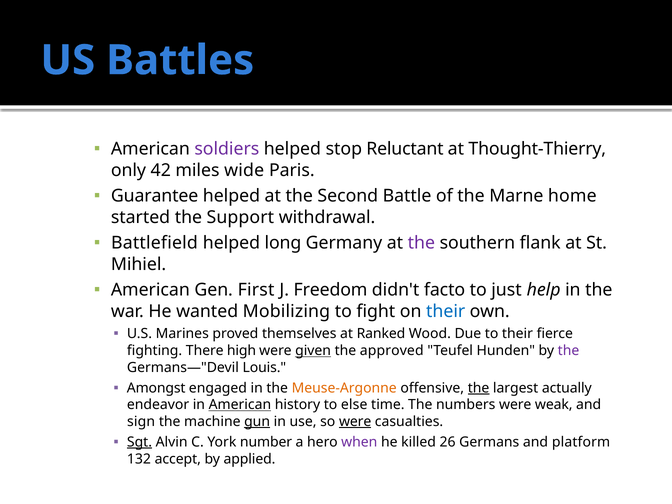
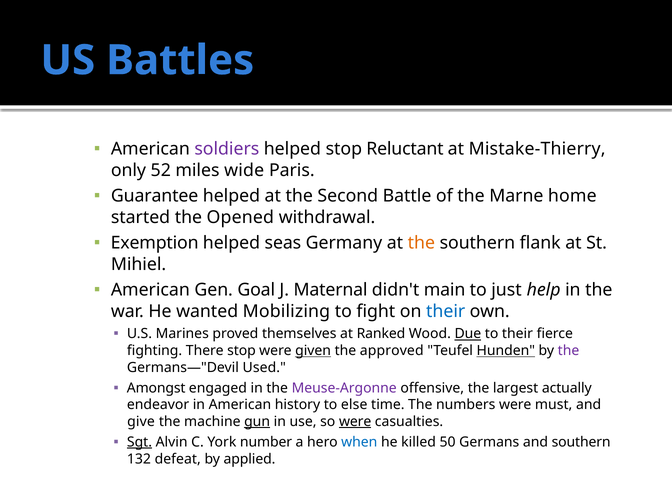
Thought-Thierry: Thought-Thierry -> Mistake-Thierry (537, 149)
42: 42 -> 52 (161, 170)
Support: Support -> Opened (240, 217)
Battlefield: Battlefield -> Exemption (155, 243)
long: long -> seas (283, 243)
the colour: purple -> orange (421, 243)
First: First -> Goal (256, 290)
Freedom: Freedom -> Maternal (331, 290)
facto: facto -> main (445, 290)
Due underline: none -> present (468, 334)
There high: high -> stop (241, 351)
Hunden underline: none -> present (506, 351)
Louis: Louis -> Used (264, 367)
Meuse-Argonne colour: orange -> purple (344, 388)
the underline: present -> none (479, 388)
American underline: present -> none (240, 405)
weak: weak -> must (554, 405)
sign: sign -> give (141, 422)
when colour: purple -> blue (359, 442)
26: 26 -> 50 (448, 442)
and platform: platform -> southern (581, 442)
accept: accept -> defeat (178, 459)
